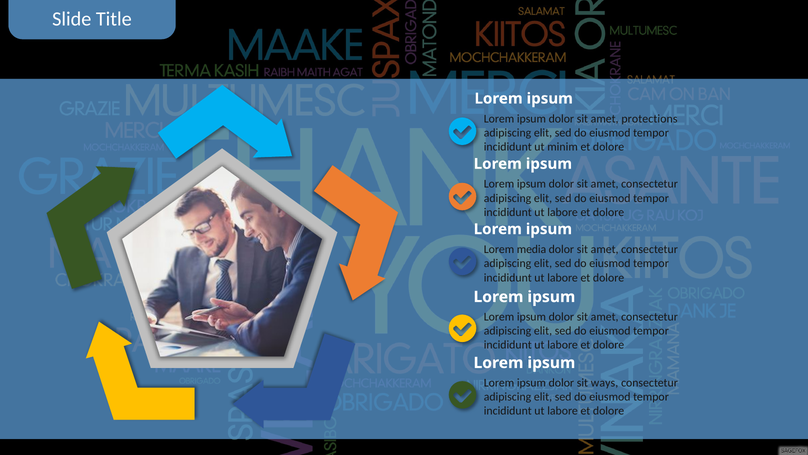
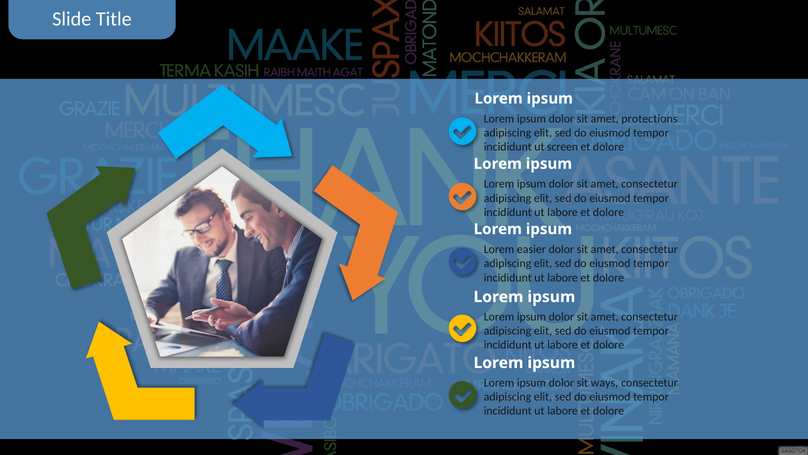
minim: minim -> screen (563, 147)
media: media -> easier (531, 249)
